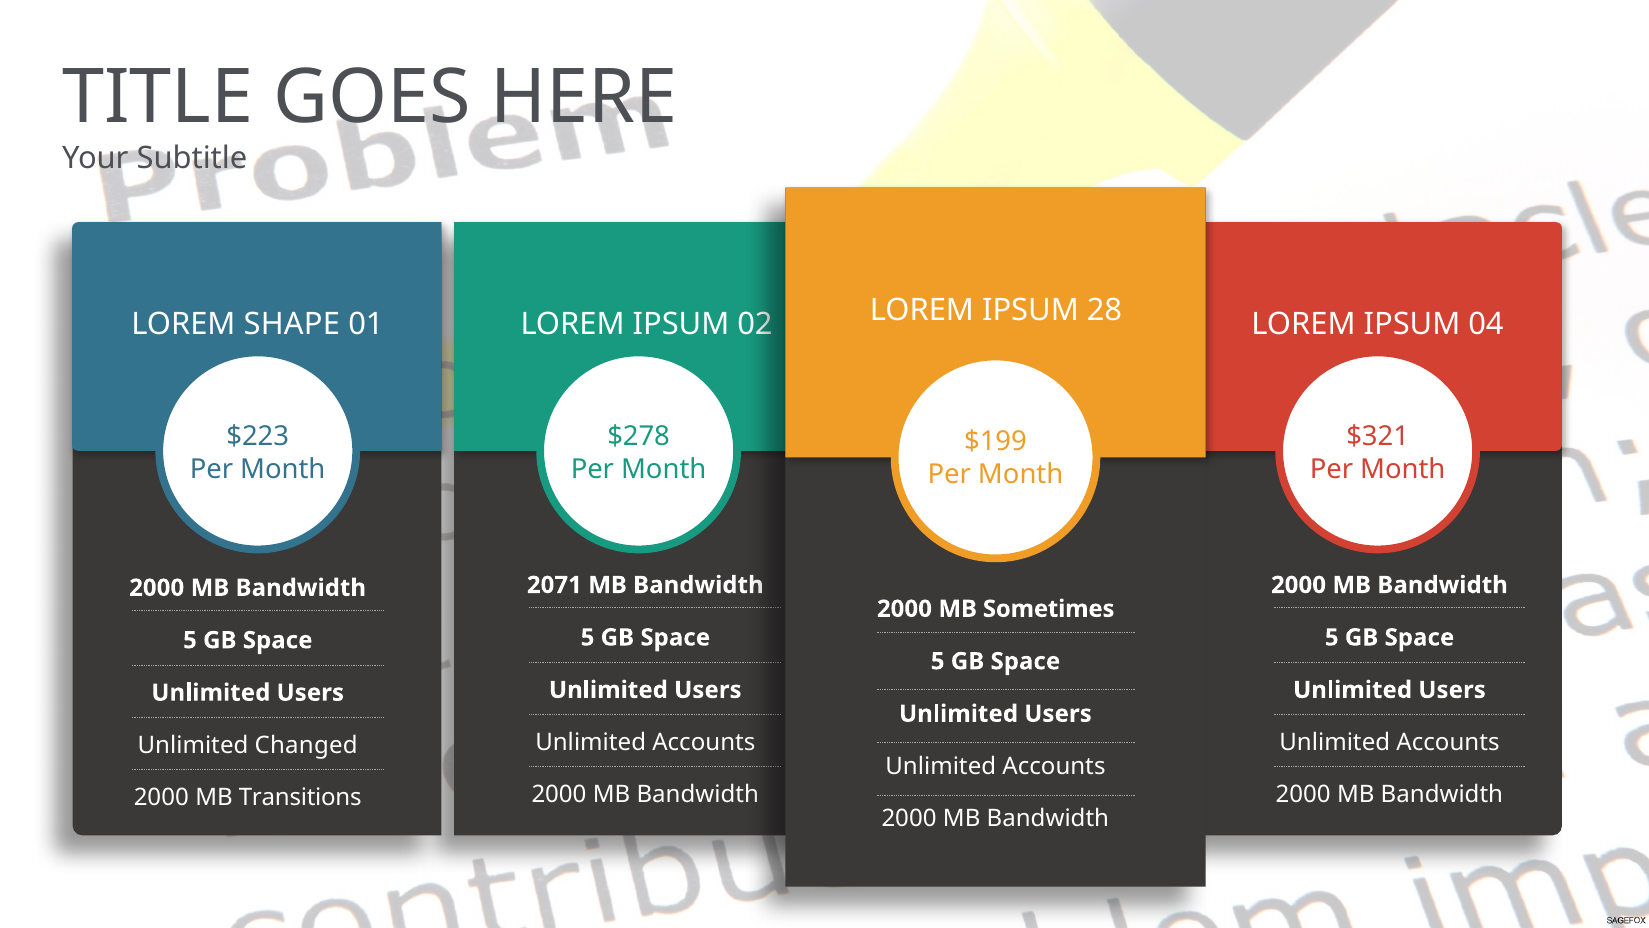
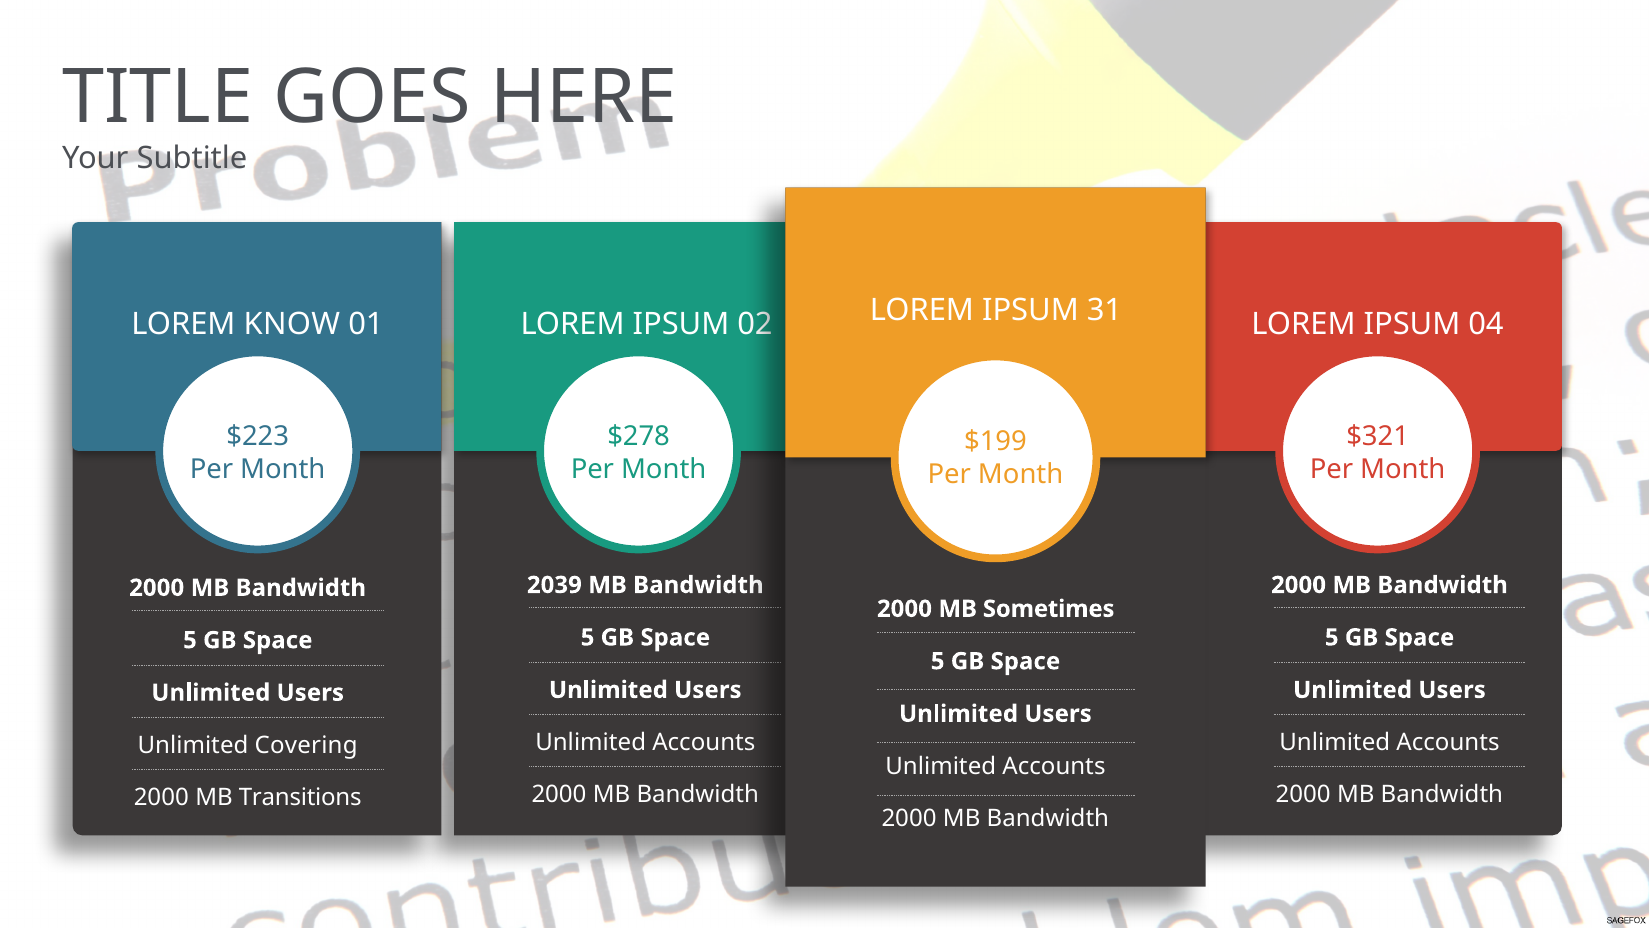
28: 28 -> 31 (1105, 310)
SHAPE: SHAPE -> KNOW (292, 324)
2071: 2071 -> 2039 (554, 585)
Changed: Changed -> Covering (306, 745)
